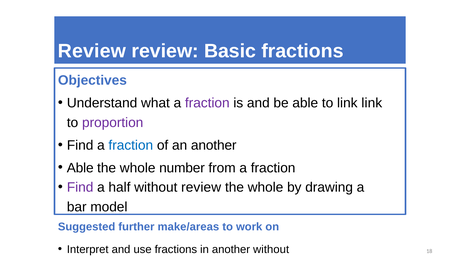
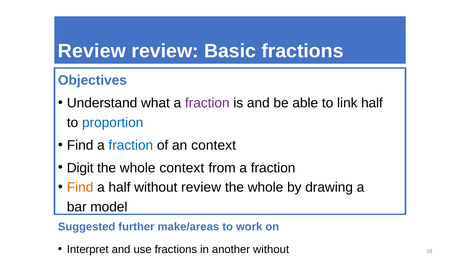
link link: link -> half (372, 103)
proportion colour: purple -> blue (113, 123)
an another: another -> context (214, 145)
Able: Able -> Digit (80, 168)
whole number: number -> context (182, 168)
Find colour: purple -> orange (80, 188)
